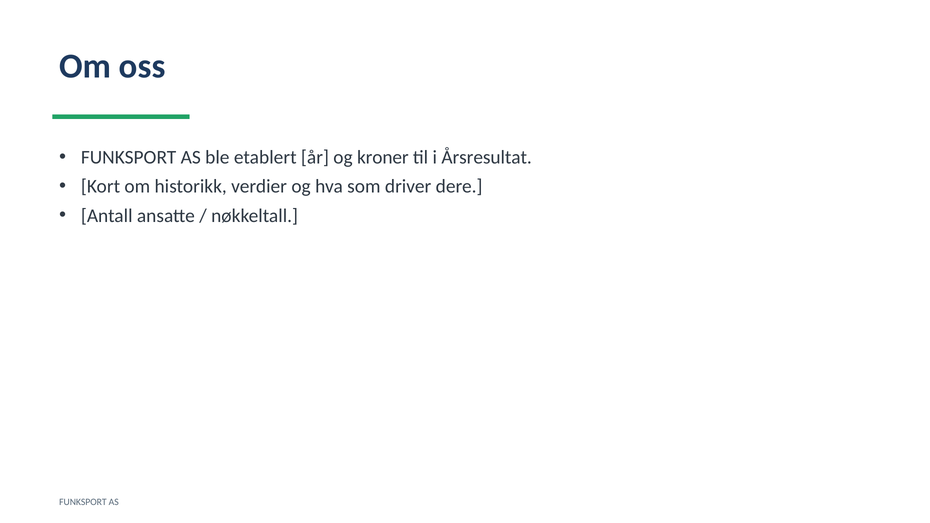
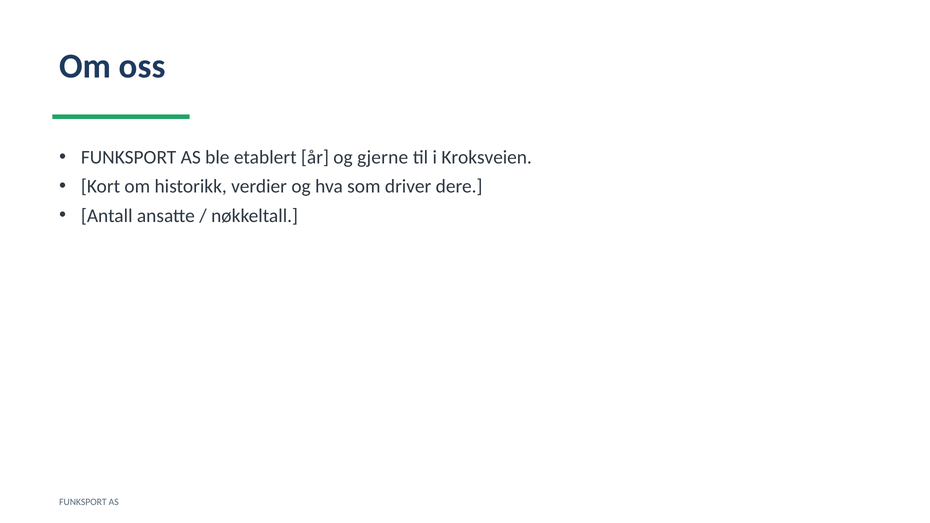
kroner: kroner -> gjerne (383, 158)
Årsresultat: Årsresultat -> Kroksveien (487, 158)
